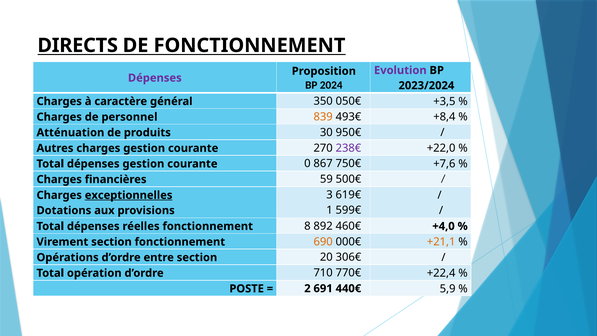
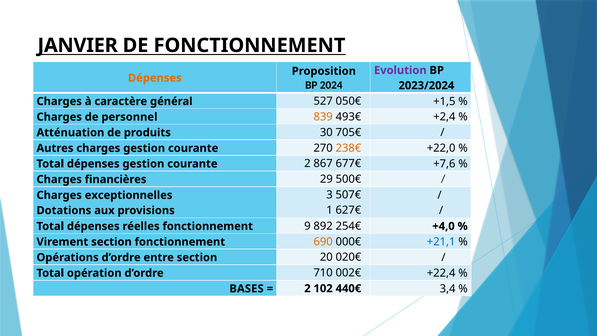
DIRECTS: DIRECTS -> JANVIER (78, 45)
Dépenses colour: purple -> orange (155, 78)
350: 350 -> 527 (323, 101)
+3,5: +3,5 -> +1,5 (444, 101)
+8,4: +8,4 -> +2,4 (444, 117)
950€: 950€ -> 705€ (348, 132)
238€ colour: purple -> orange (348, 148)
0: 0 -> 2 (307, 164)
750€: 750€ -> 677€ (348, 164)
59: 59 -> 29 (326, 179)
619€: 619€ -> 507€ (348, 195)
exceptionnelles underline: present -> none (129, 195)
599€: 599€ -> 627€ (348, 210)
8: 8 -> 9 (307, 226)
460€: 460€ -> 254€ (348, 226)
+21,1 colour: orange -> blue (441, 242)
306€: 306€ -> 020€ (348, 257)
770€: 770€ -> 002€ (348, 273)
POSTE: POSTE -> BASES (247, 289)
691: 691 -> 102 (323, 288)
5,9: 5,9 -> 3,4 (448, 289)
